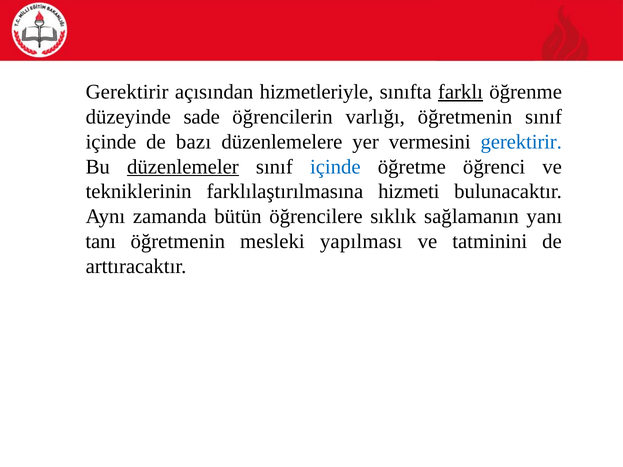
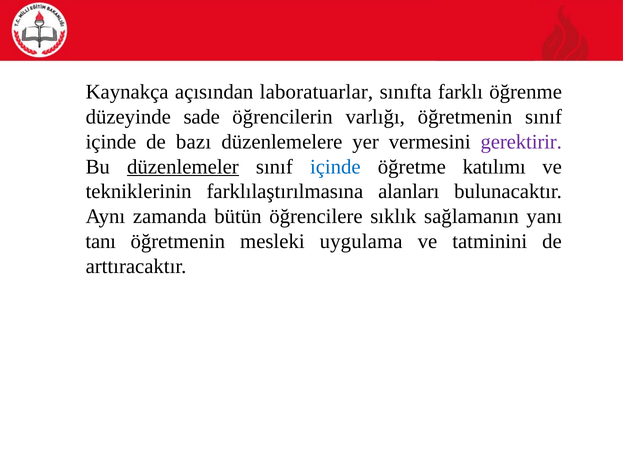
Gerektirir: Gerektirir -> Kaynakça (127, 92)
hizmetleriyle: hizmetleriyle -> laboratuarlar (316, 92)
farklı underline: present -> none (460, 92)
gerektirir colour: blue -> purple (521, 142)
öğrenci: öğrenci -> katılımı (494, 167)
hizmeti: hizmeti -> alanları (409, 192)
yapılması: yapılması -> uygulama (361, 242)
